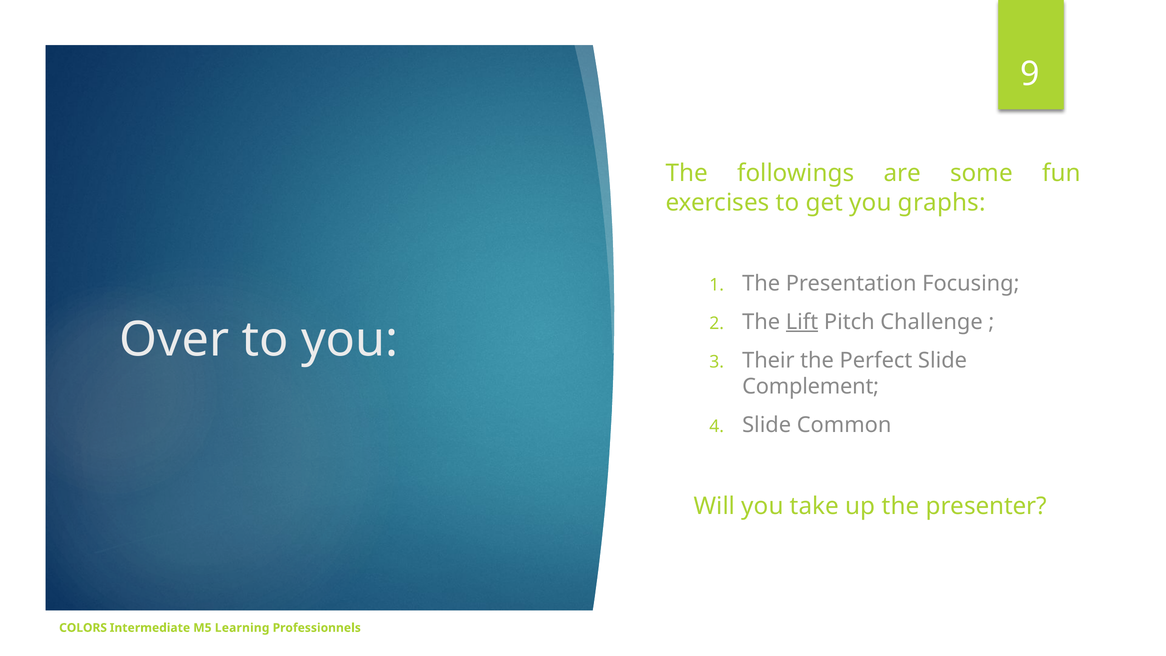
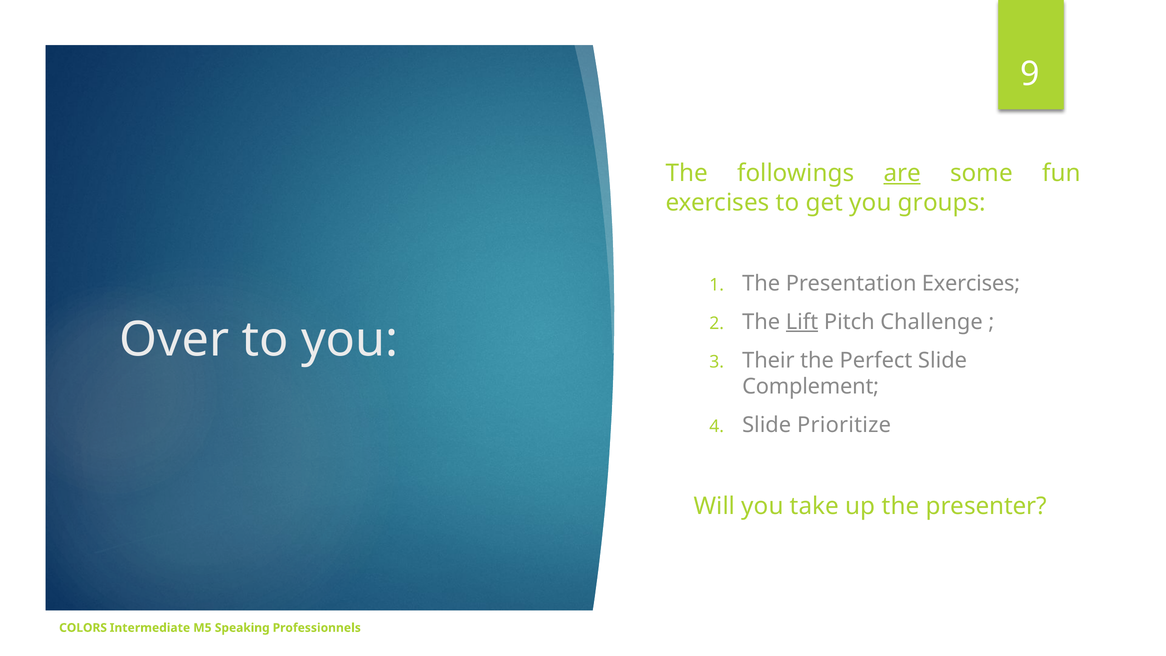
are underline: none -> present (902, 173)
graphs: graphs -> groups (942, 202)
Presentation Focusing: Focusing -> Exercises (971, 284)
Common: Common -> Prioritize (844, 425)
Learning: Learning -> Speaking (242, 628)
